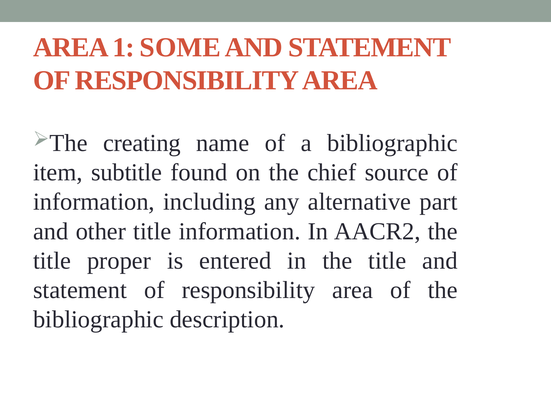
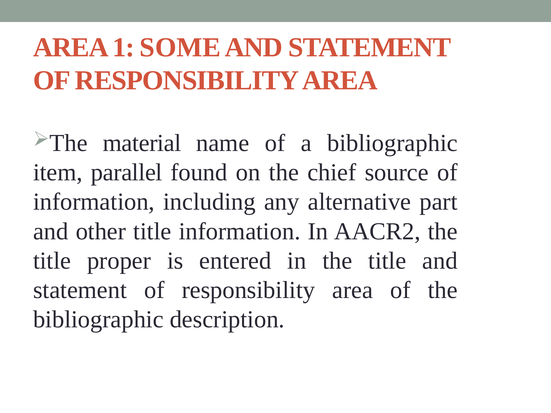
creating: creating -> material (142, 143)
subtitle: subtitle -> parallel (127, 173)
